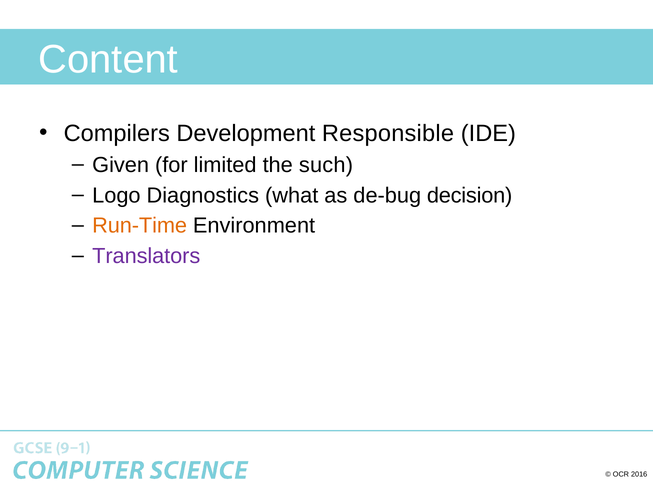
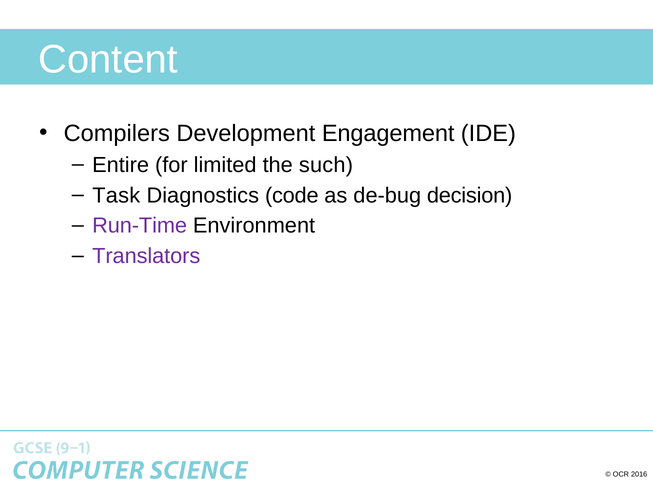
Responsible: Responsible -> Engagement (388, 133)
Given: Given -> Entire (121, 165)
Logo: Logo -> Task (116, 195)
what: what -> code (292, 195)
Run-Time colour: orange -> purple (140, 226)
